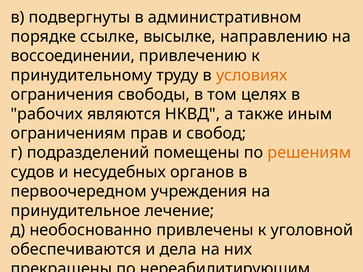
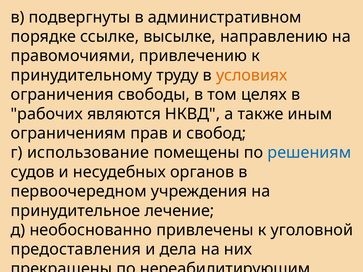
воссоединении: воссоединении -> правомочиями (73, 56)
подразделений: подразделений -> использование (88, 153)
решениям colour: orange -> blue (309, 153)
обеспечиваются: обеспечиваются -> предоставления (76, 250)
